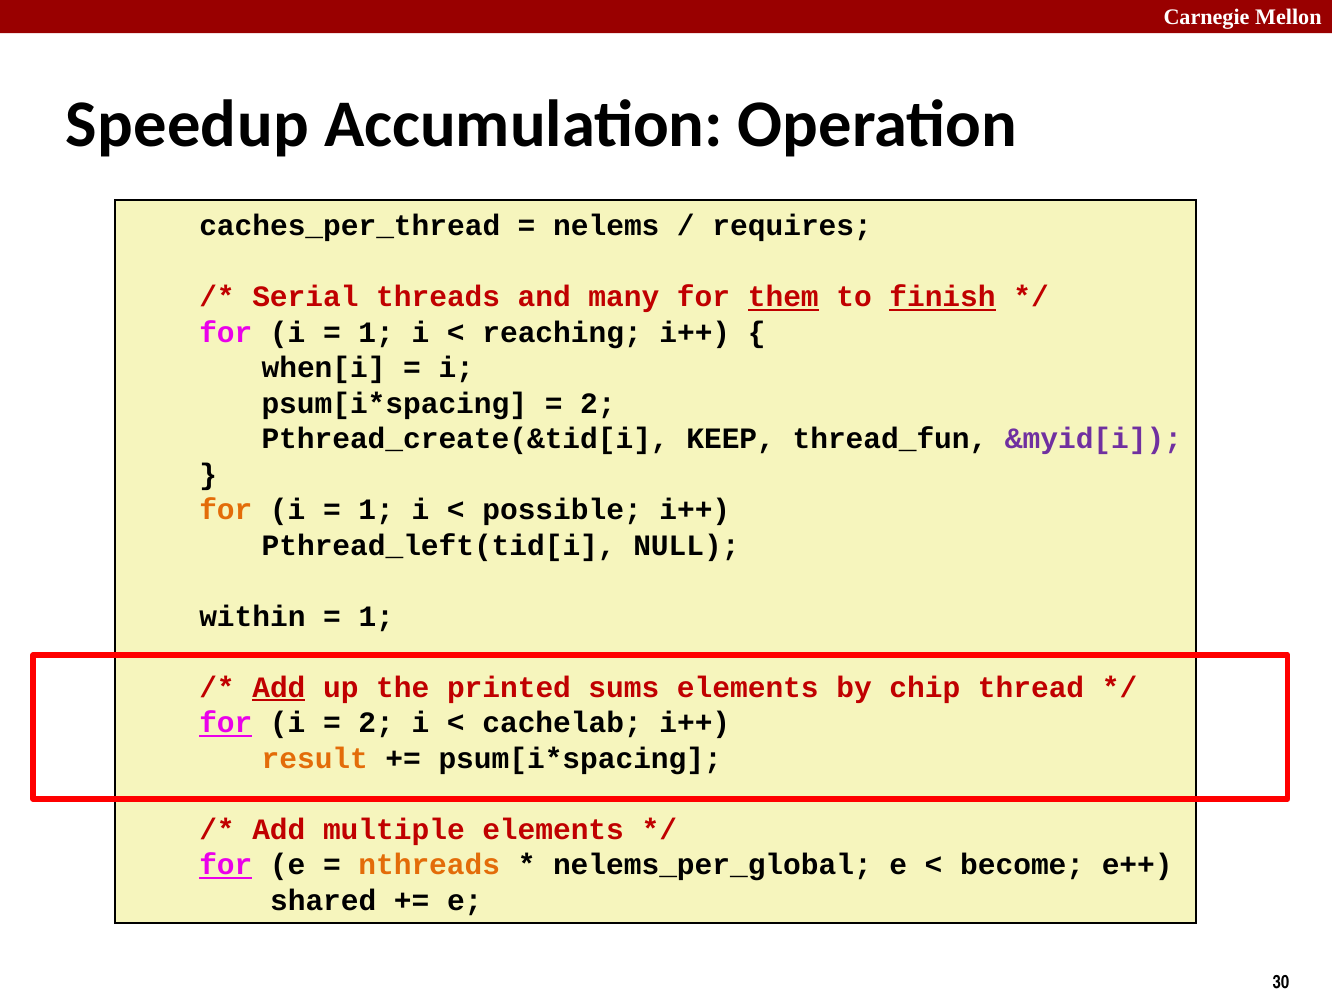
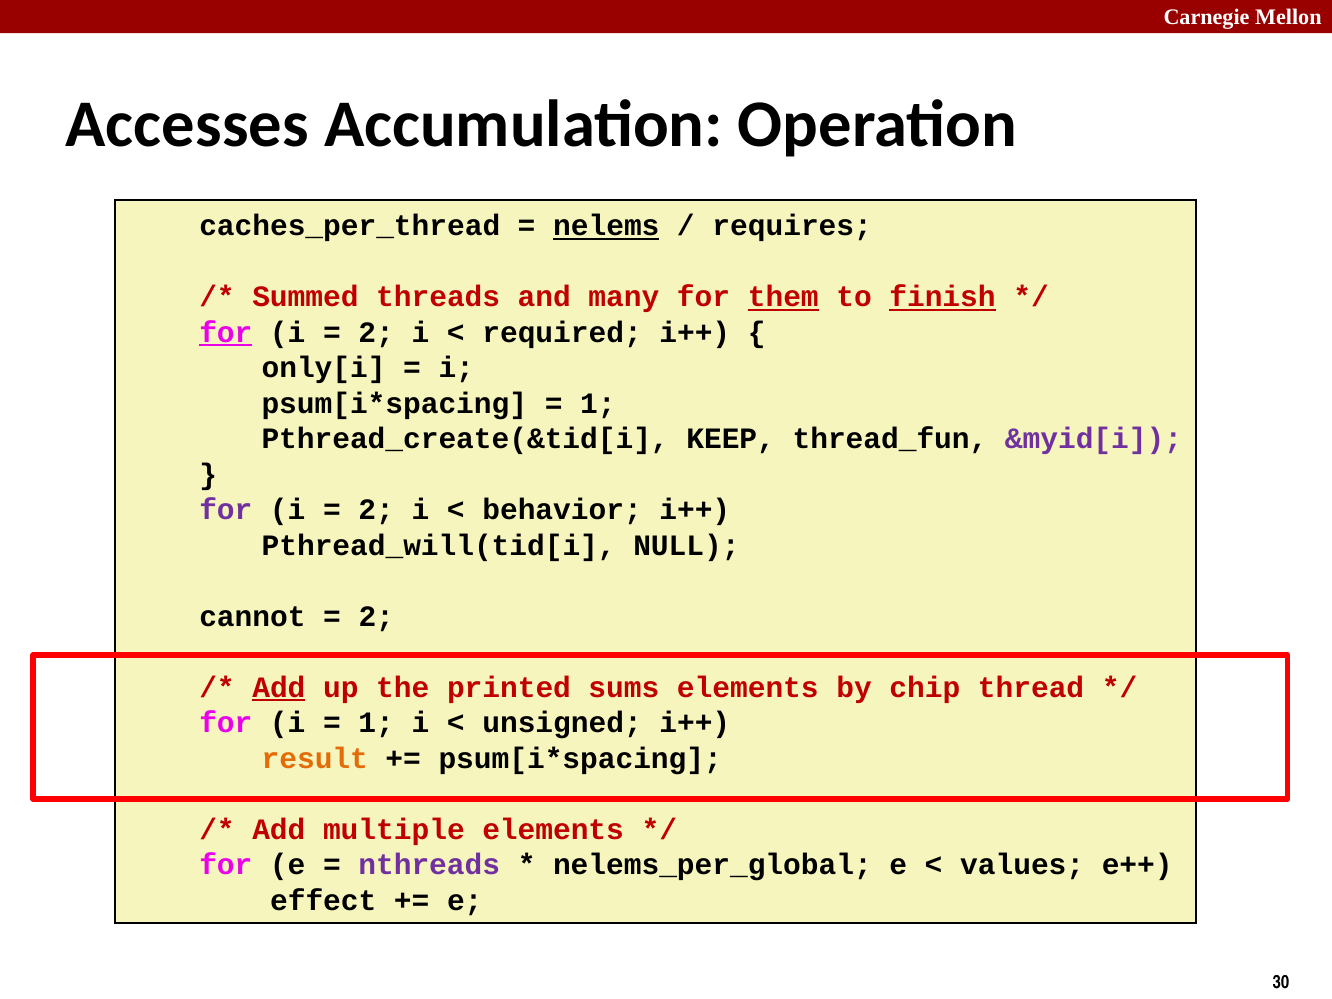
Speedup: Speedup -> Accesses (187, 125)
nelems underline: none -> present (606, 226)
Serial: Serial -> Summed (305, 297)
for underline: none -> present (226, 333)
1: 1 -> 2 (376, 333)
reaching: reaching -> required (562, 333)
when[i: when[i -> only[i (324, 368)
2: 2 -> 1 (598, 404)
for colour: orange -> purple (226, 510)
1: 1 -> 2 (376, 510)
possible: possible -> behavior (562, 510)
Pthread_left(tid[i: Pthread_left(tid[i -> Pthread_will(tid[i (439, 546)
within: within -> cannot (252, 617)
1: 1 -> 2 (376, 617)
for underline: present -> none (226, 723)
2: 2 -> 1 (376, 723)
cachelab: cachelab -> unsigned (562, 723)
for underline: present -> none (226, 865)
nthreads colour: orange -> purple (429, 865)
become: become -> values (1022, 865)
shared: shared -> effect (323, 901)
